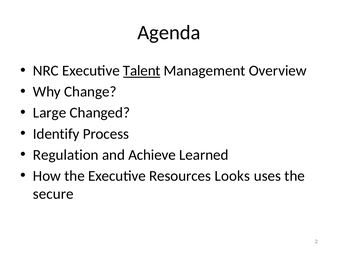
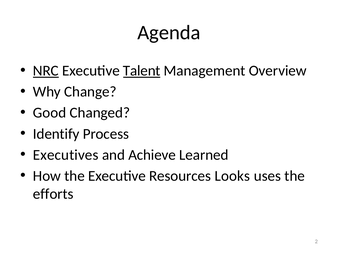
NRC underline: none -> present (46, 71)
Large: Large -> Good (50, 113)
Regulation: Regulation -> Executives (66, 155)
secure: secure -> efforts (53, 194)
